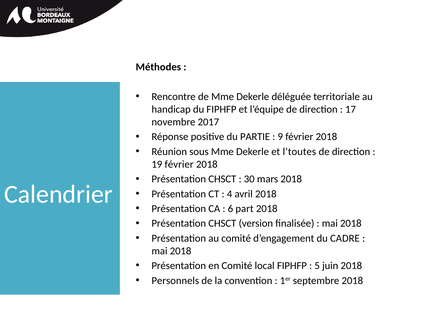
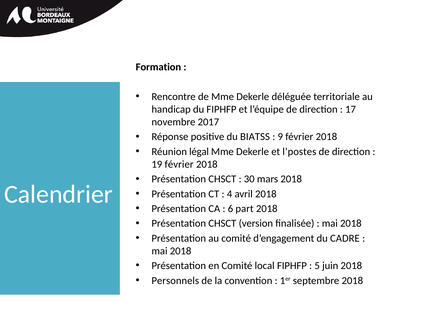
Méthodes: Méthodes -> Formation (158, 67)
PARTIE: PARTIE -> BIATSS (255, 137)
sous: sous -> légal (199, 152)
l’toutes: l’toutes -> l’postes (299, 152)
